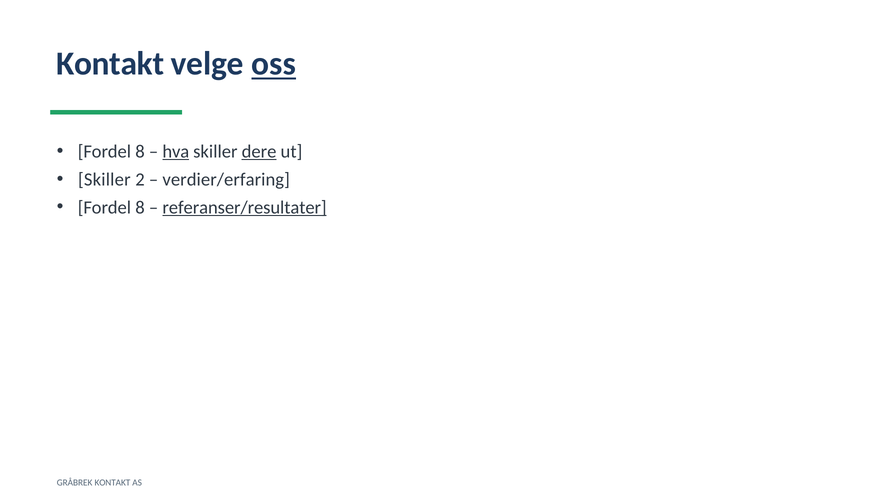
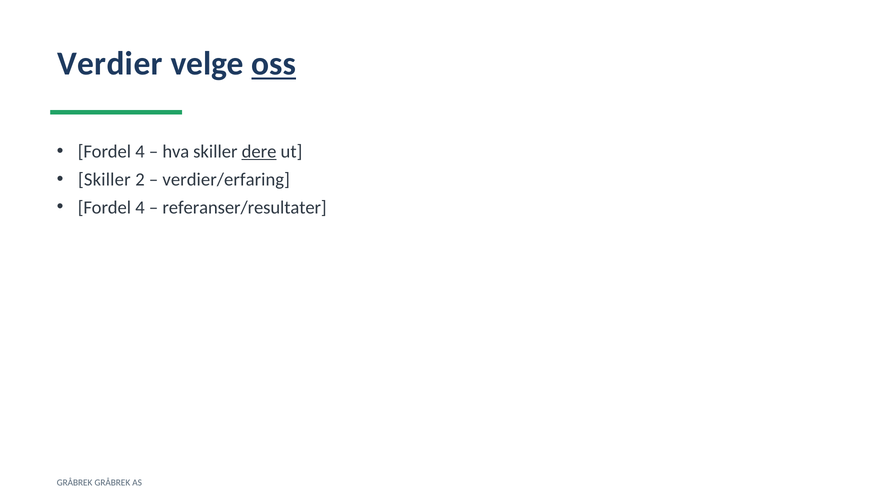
Kontakt: Kontakt -> Verdier (110, 64)
8: 8 -> 4 (140, 151)
hva underline: present -> none (176, 151)
8: 8 -> 4 (140, 207)
referanser/resultater underline: present -> none (245, 207)
GRÅBREK KONTAKT: KONTAKT -> GRÅBREK (112, 482)
